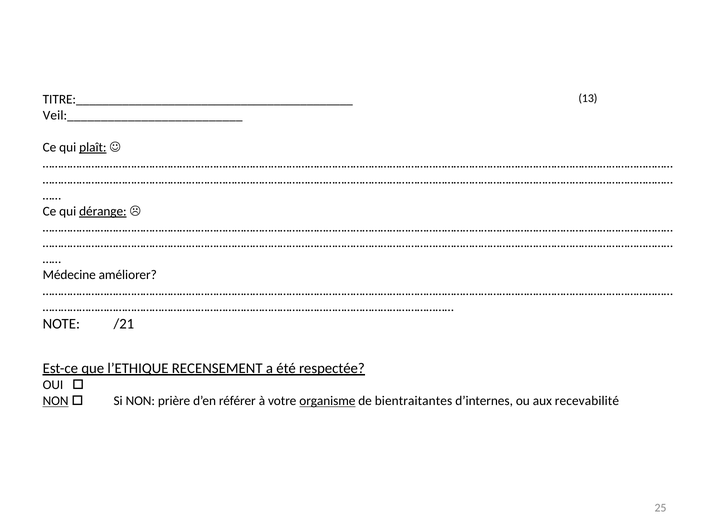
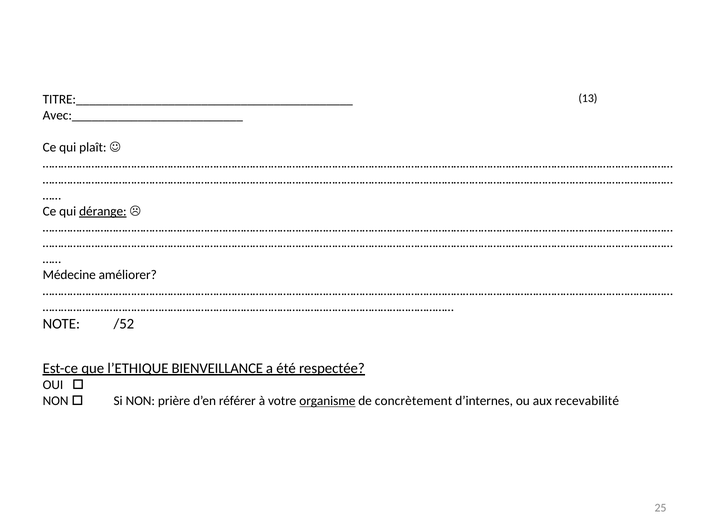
Veil:__________________________: Veil:__________________________ -> Avec:__________________________ (143, 115)
plaît underline: present -> none (93, 147)
/21: /21 -> /52 (124, 324)
RECENSEMENT: RECENSEMENT -> BIENVEILLANCE (217, 368)
NON underline: present -> none (56, 401)
bientraitantes: bientraitantes -> concrètement (414, 401)
